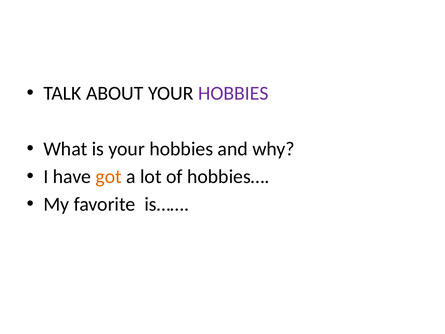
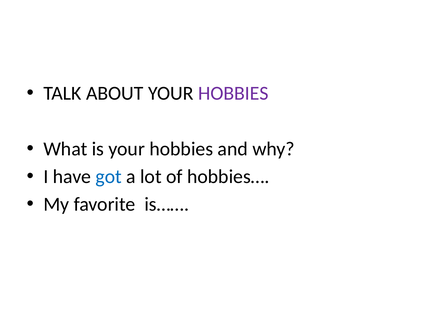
got colour: orange -> blue (109, 176)
